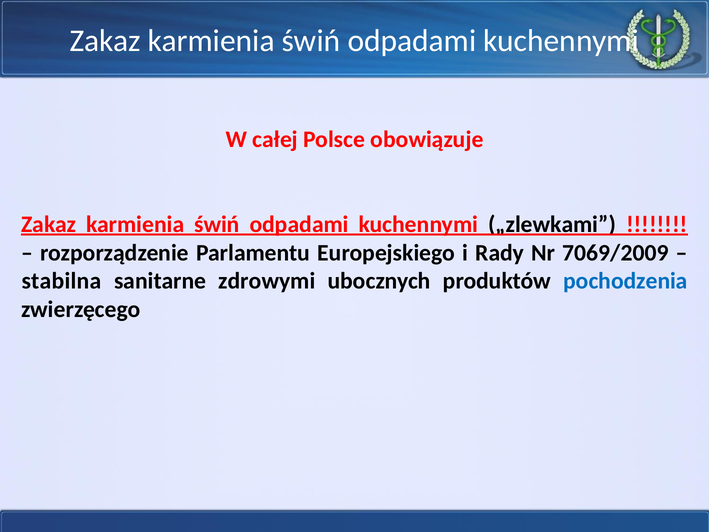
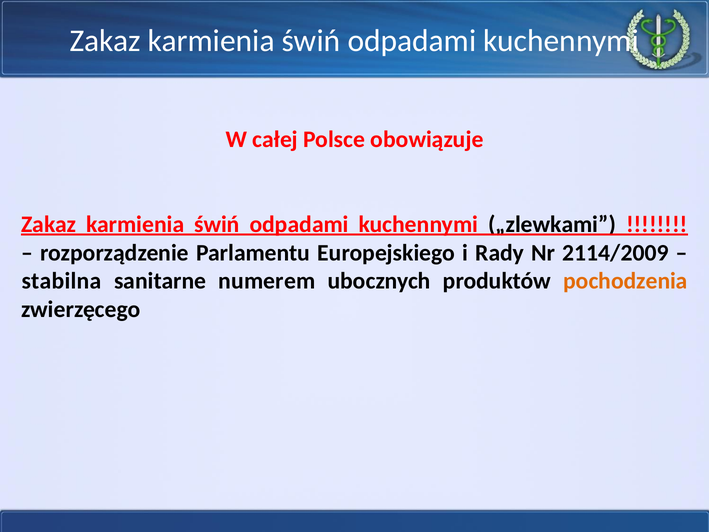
7069/2009: 7069/2009 -> 2114/2009 (615, 253)
zdrowymi: zdrowymi -> numerem (267, 281)
pochodzenia colour: blue -> orange (625, 281)
